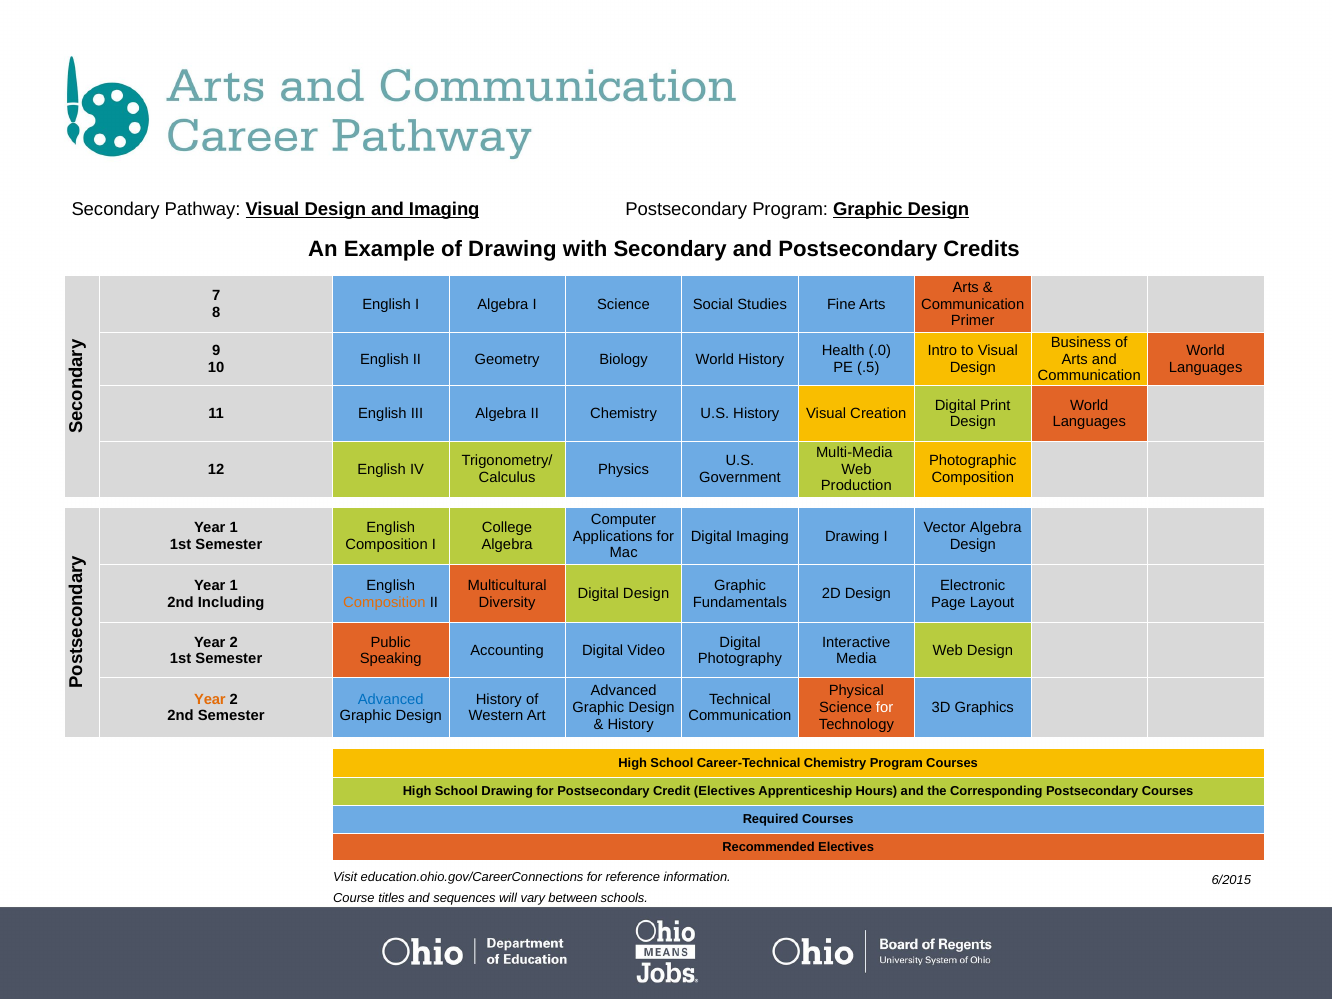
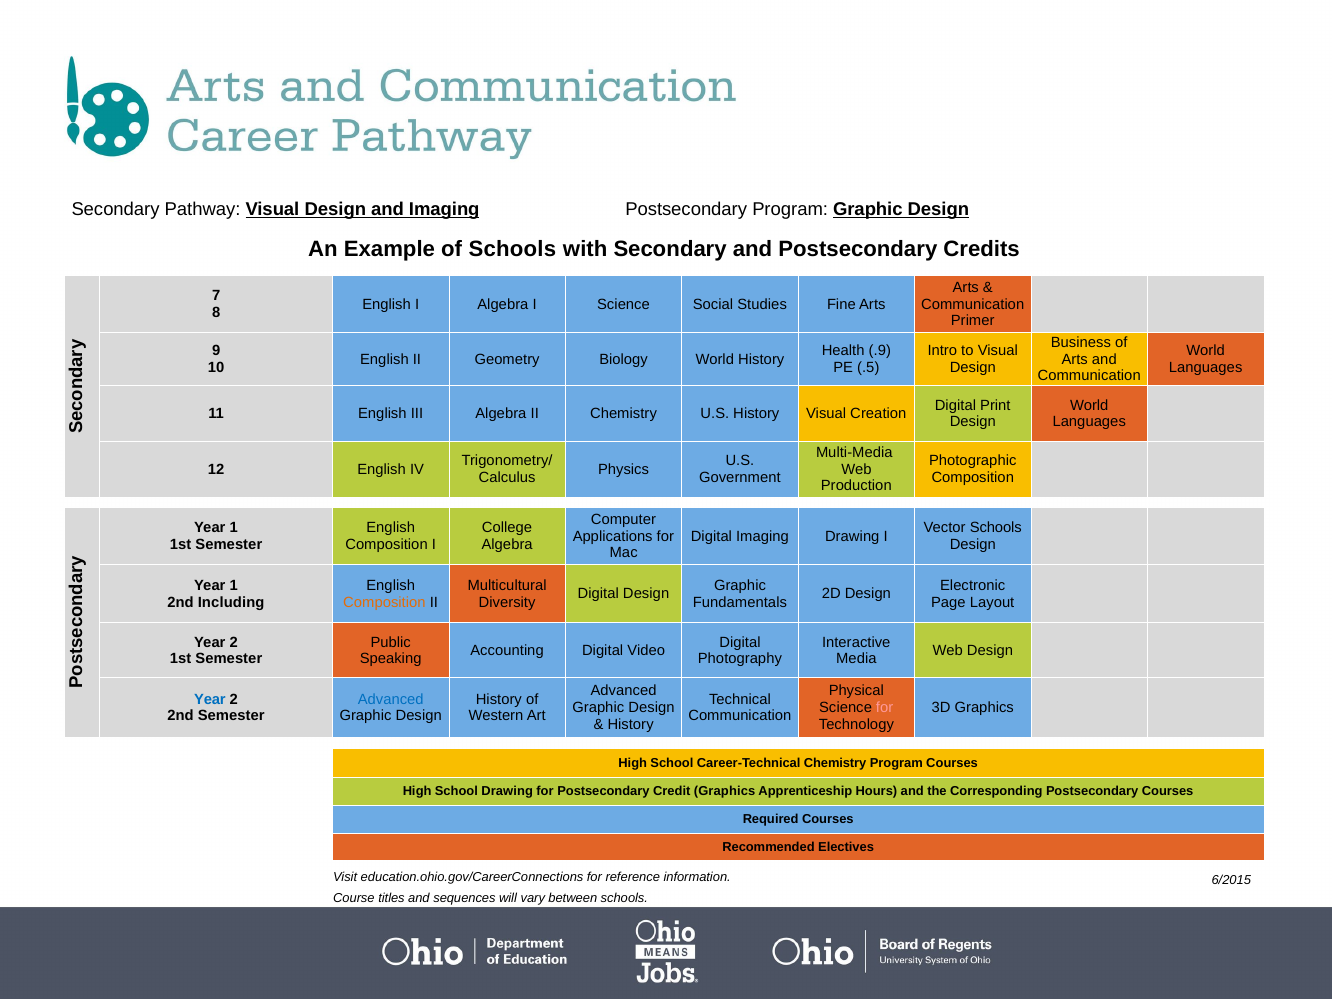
of Drawing: Drawing -> Schools (512, 249)
.0: .0 -> .9 (880, 351)
Vector Algebra: Algebra -> Schools (996, 528)
Year colour: orange -> blue (210, 699)
for colour: white -> pink (885, 708)
Credit Electives: Electives -> Graphics (725, 791)
